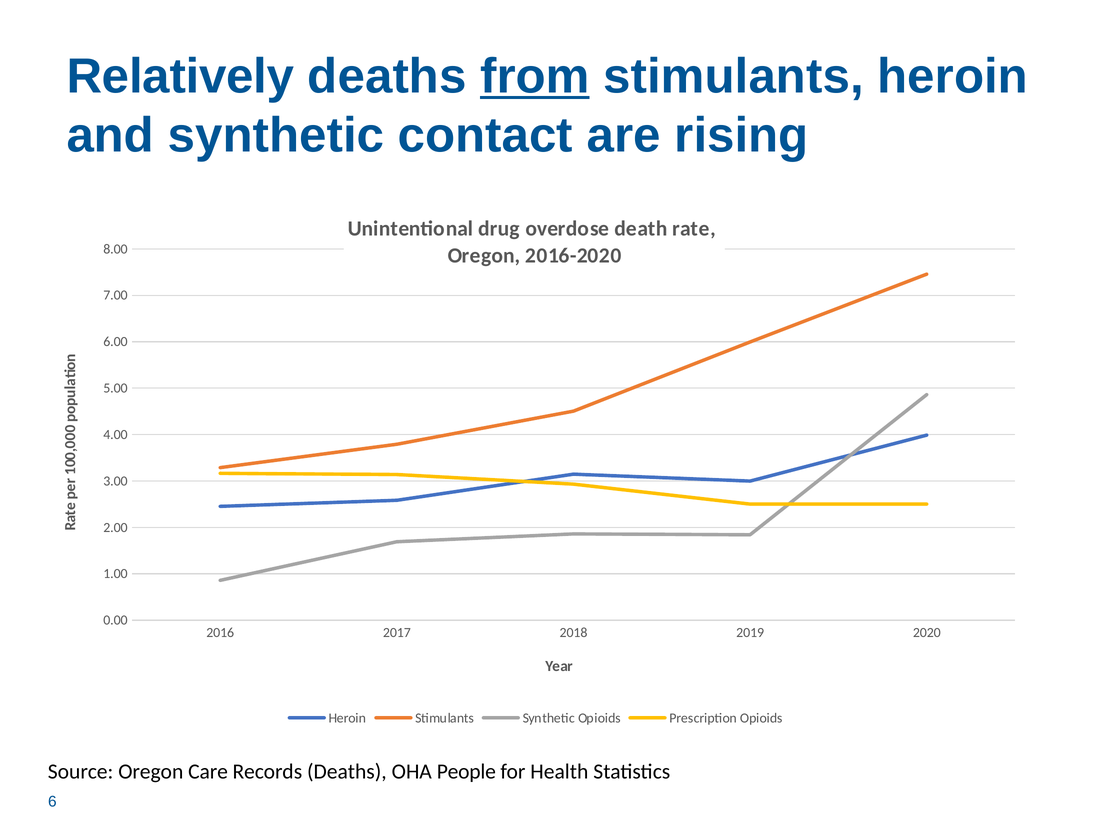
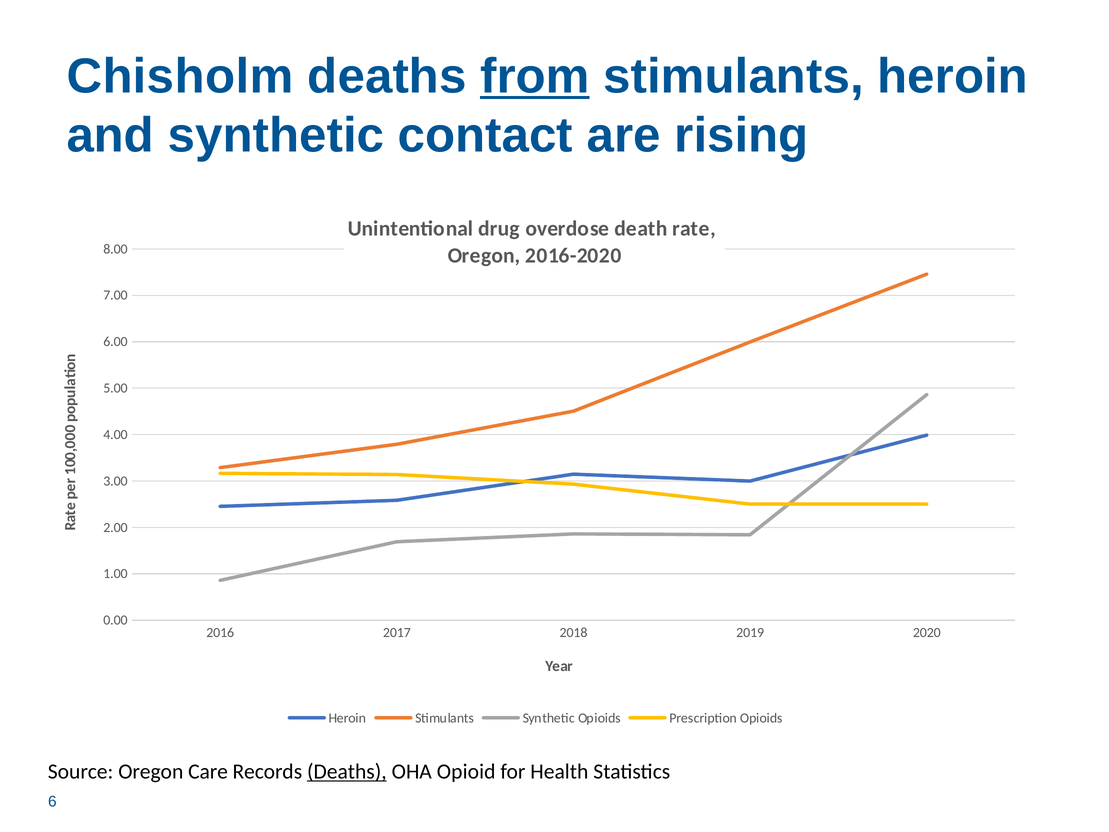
Relatively: Relatively -> Chisholm (180, 76)
Deaths underline: none -> present (347, 771)
People: People -> Opioid (466, 771)
